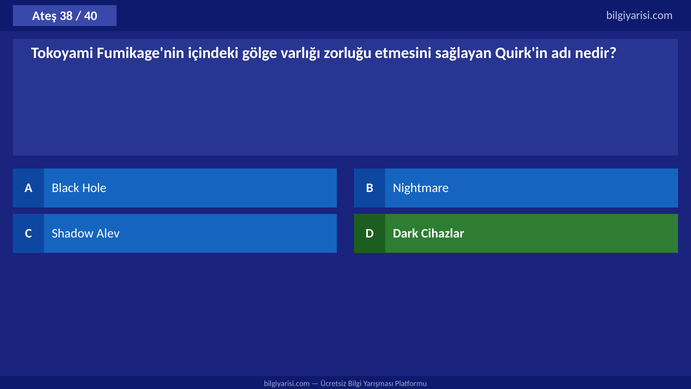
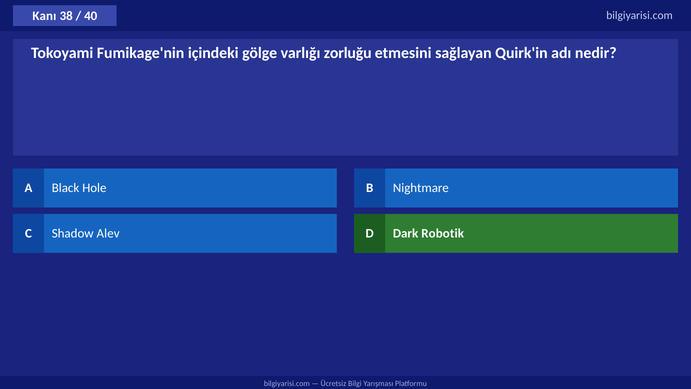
Ateş: Ateş -> Kanı (44, 16)
Cihazlar: Cihazlar -> Robotik (443, 233)
